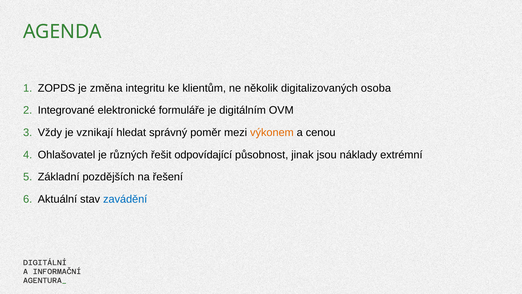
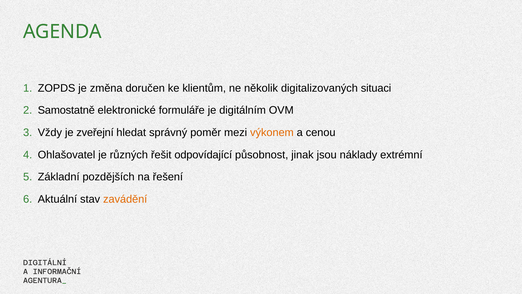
integritu: integritu -> doručen (145, 88)
osoba: osoba -> situaci (376, 88)
Integrované: Integrované -> Samostatně (66, 110)
vznikají: vznikají -> zveřejní (95, 132)
zavádění colour: blue -> orange (125, 199)
